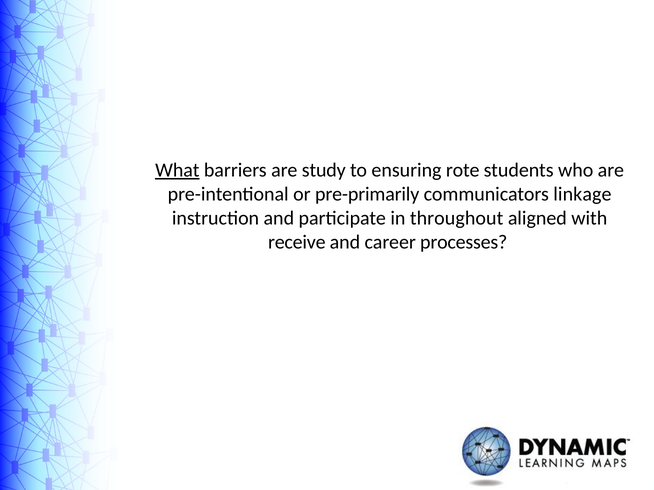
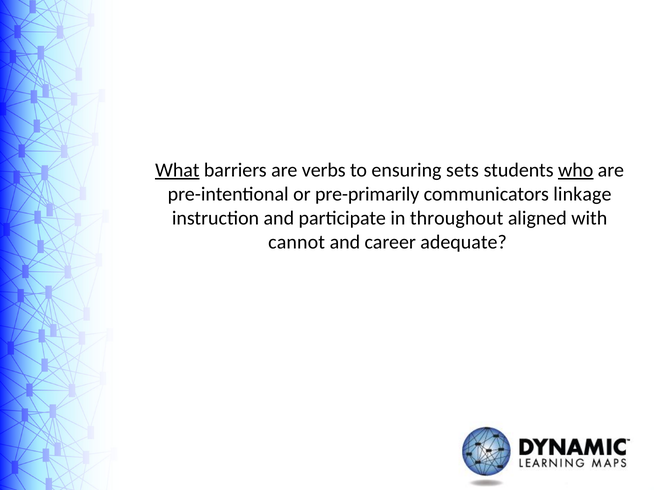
study: study -> verbs (324, 170)
rote: rote -> sets (463, 170)
who underline: none -> present (576, 170)
receive: receive -> cannot (297, 242)
processes: processes -> adequate (464, 242)
